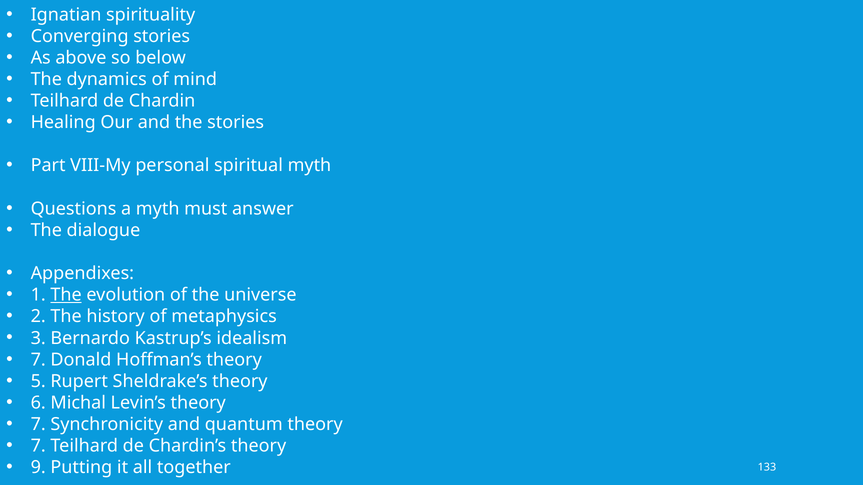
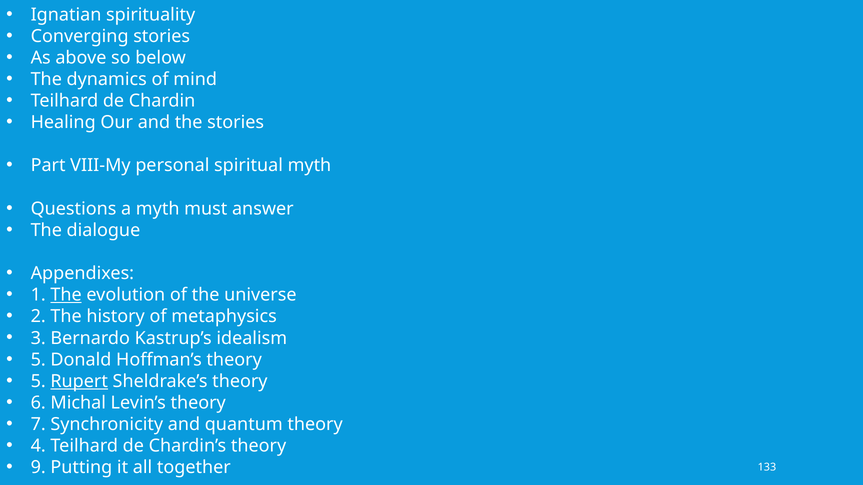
7: 7 -> 5 (38, 360)
Rupert underline: none -> present (79, 382)
7: 7 -> 4 (38, 446)
